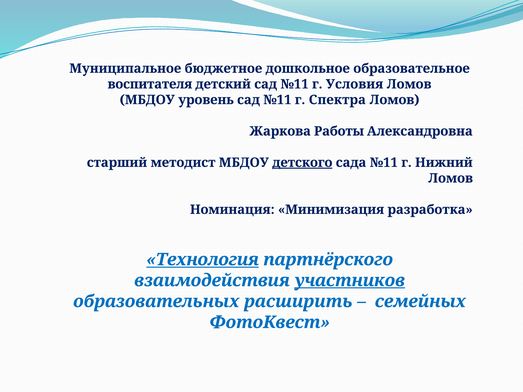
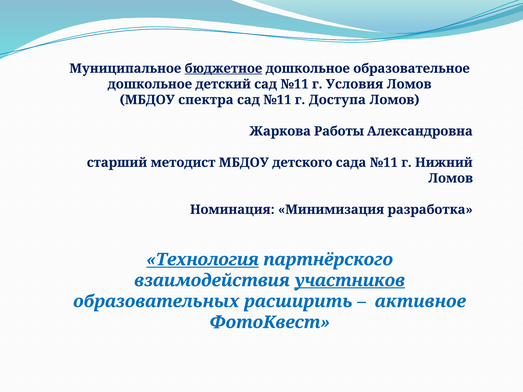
бюджетное underline: none -> present (223, 69)
воспитателя: воспитателя -> дошкольное (150, 84)
уровень: уровень -> спектра (206, 100)
Спектра: Спектра -> Доступа (337, 100)
детского underline: present -> none (302, 163)
семейных: семейных -> активное (420, 302)
